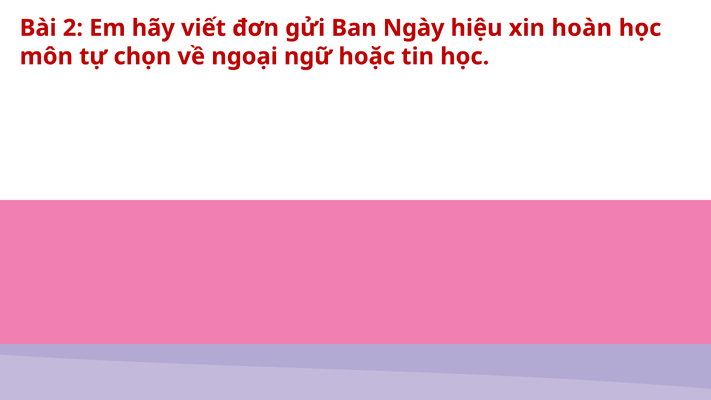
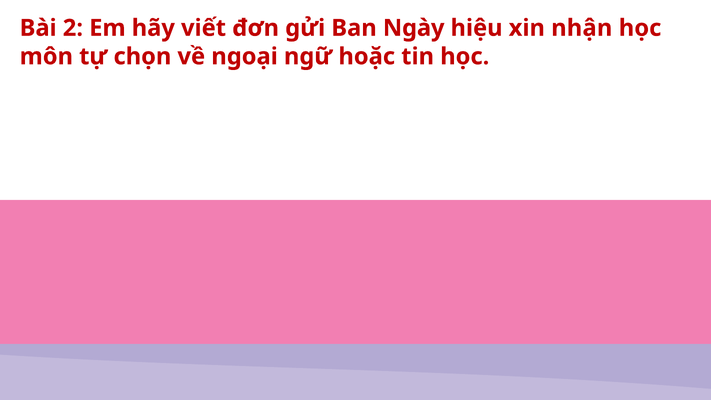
hoàn: hoàn -> nhận (582, 28)
